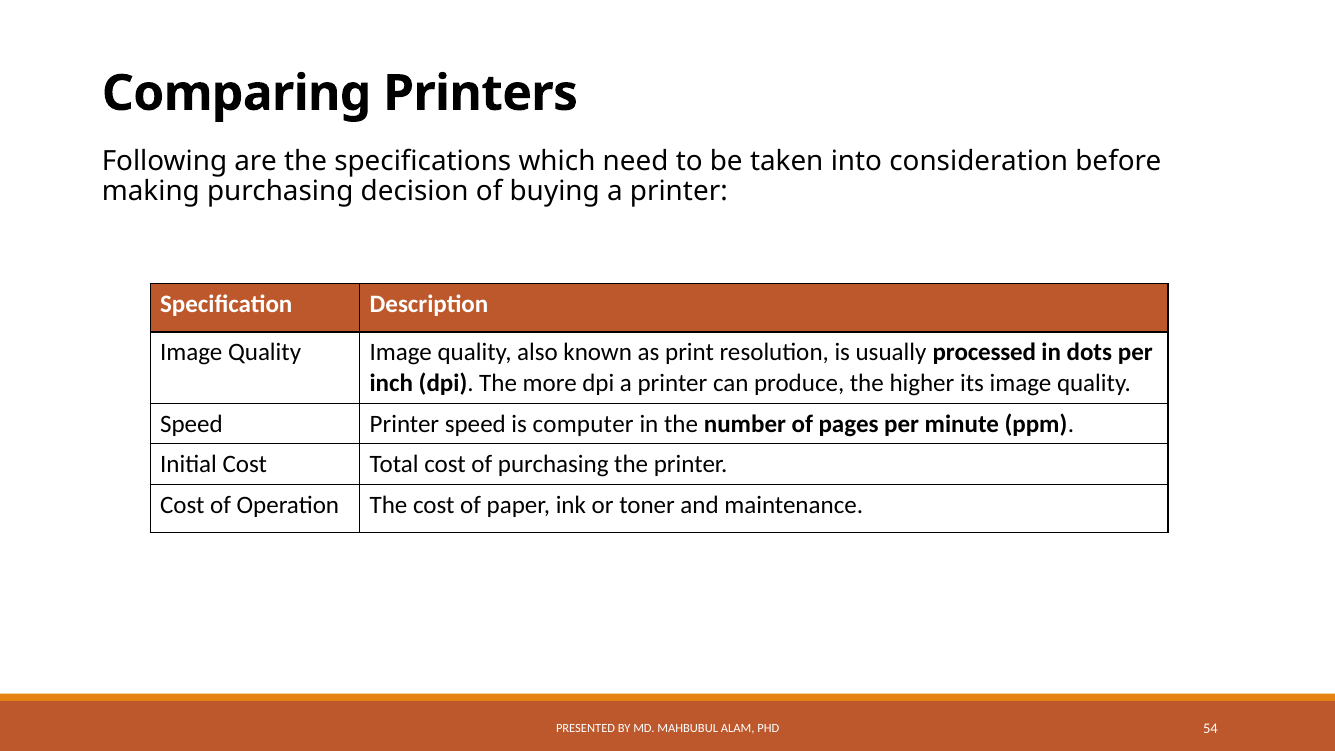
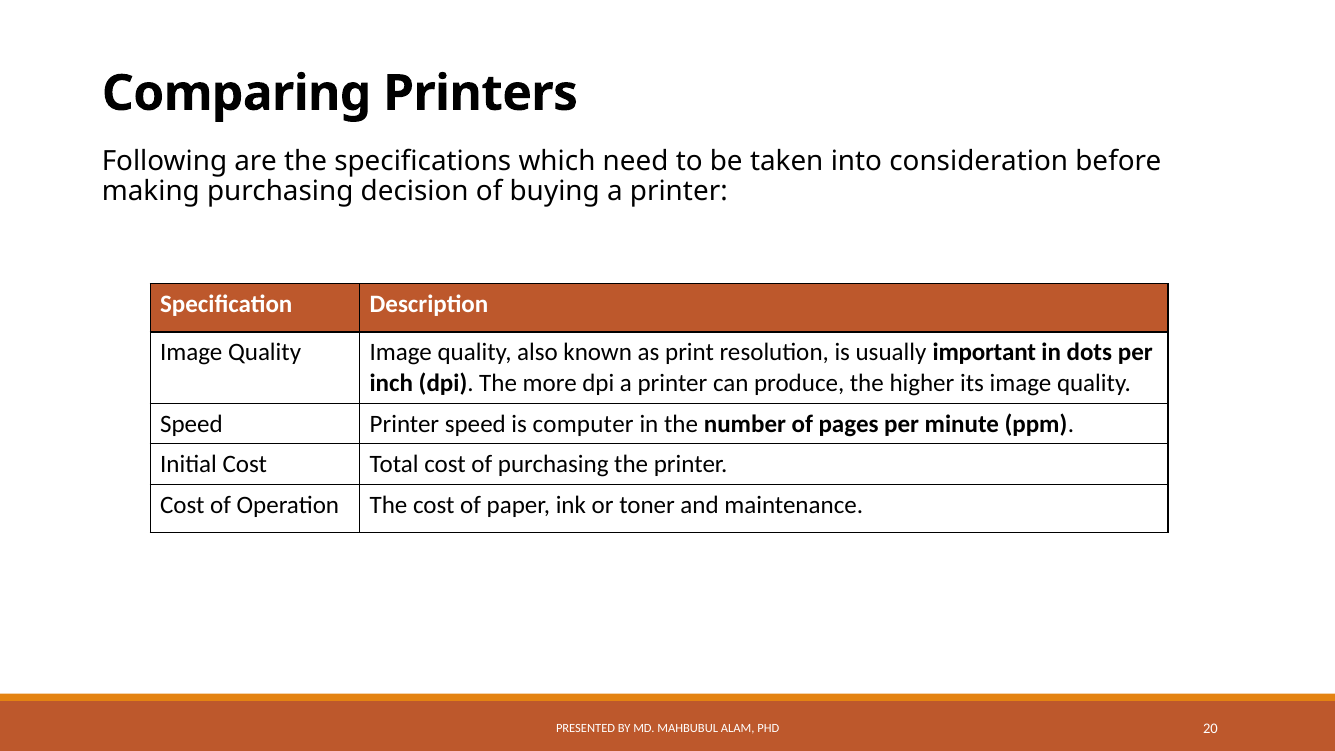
processed: processed -> important (984, 353)
54: 54 -> 20 (1210, 728)
